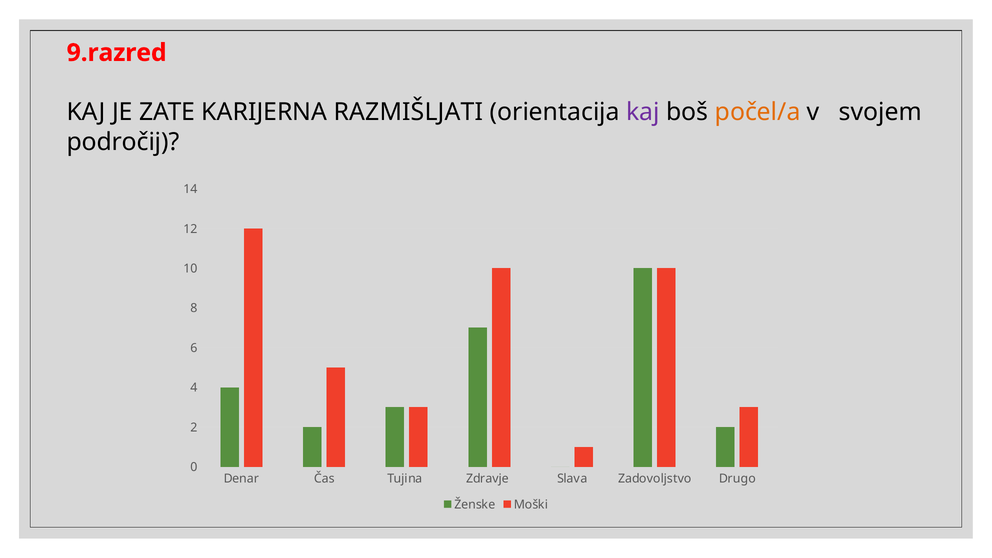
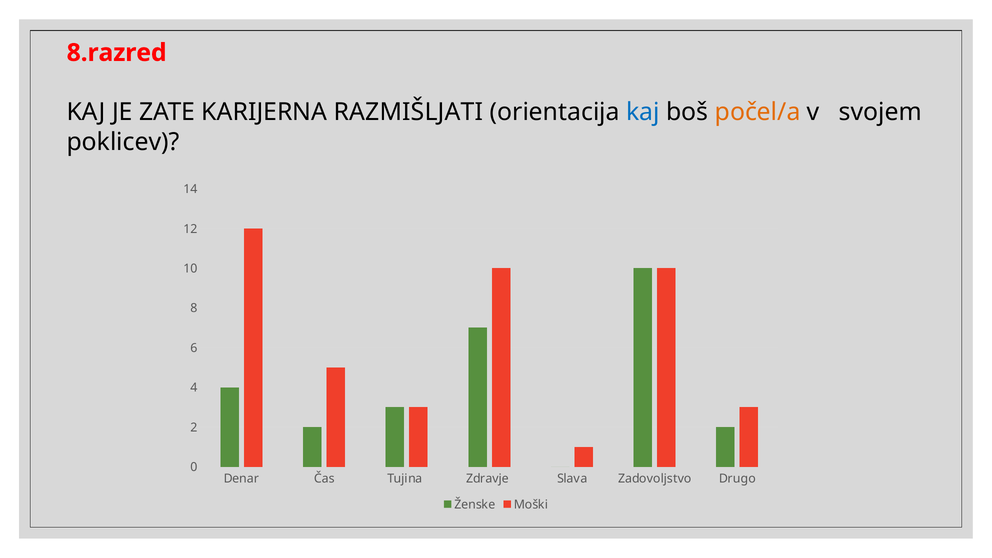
9.razred: 9.razred -> 8.razred (117, 53)
kaj colour: purple -> blue (643, 112)
področij: področij -> poklicev (123, 142)
